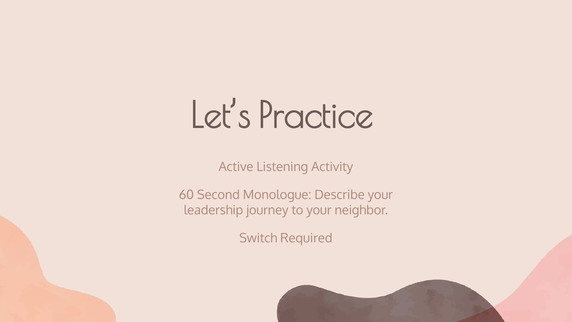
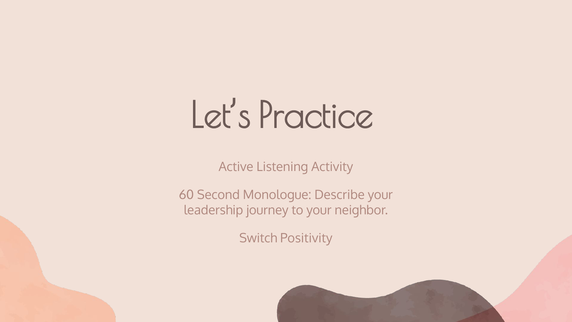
Required: Required -> Positivity (306, 238)
